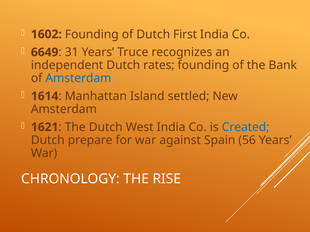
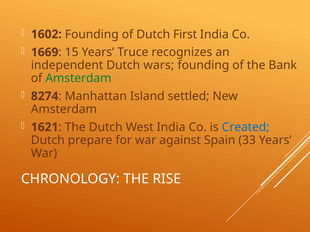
6649: 6649 -> 1669 (45, 52)
31: 31 -> 15 (72, 52)
rates: rates -> wars (159, 65)
Amsterdam colour: blue -> green (78, 78)
1614: 1614 -> 8274 (45, 96)
56: 56 -> 33 (247, 140)
